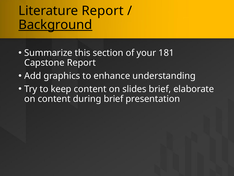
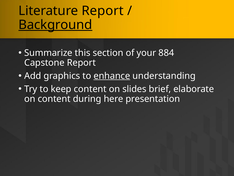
181: 181 -> 884 (166, 53)
enhance underline: none -> present (112, 76)
during brief: brief -> here (113, 99)
